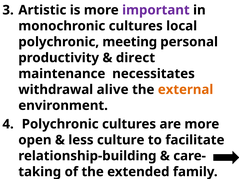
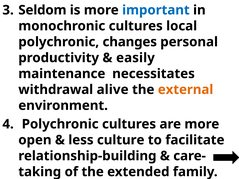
Artistic: Artistic -> Seldom (42, 10)
important colour: purple -> blue (156, 10)
meeting: meeting -> changes (130, 42)
direct: direct -> easily (135, 58)
